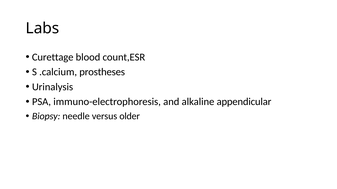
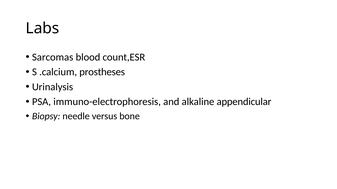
Curettage: Curettage -> Sarcomas (53, 57)
older: older -> bone (130, 117)
